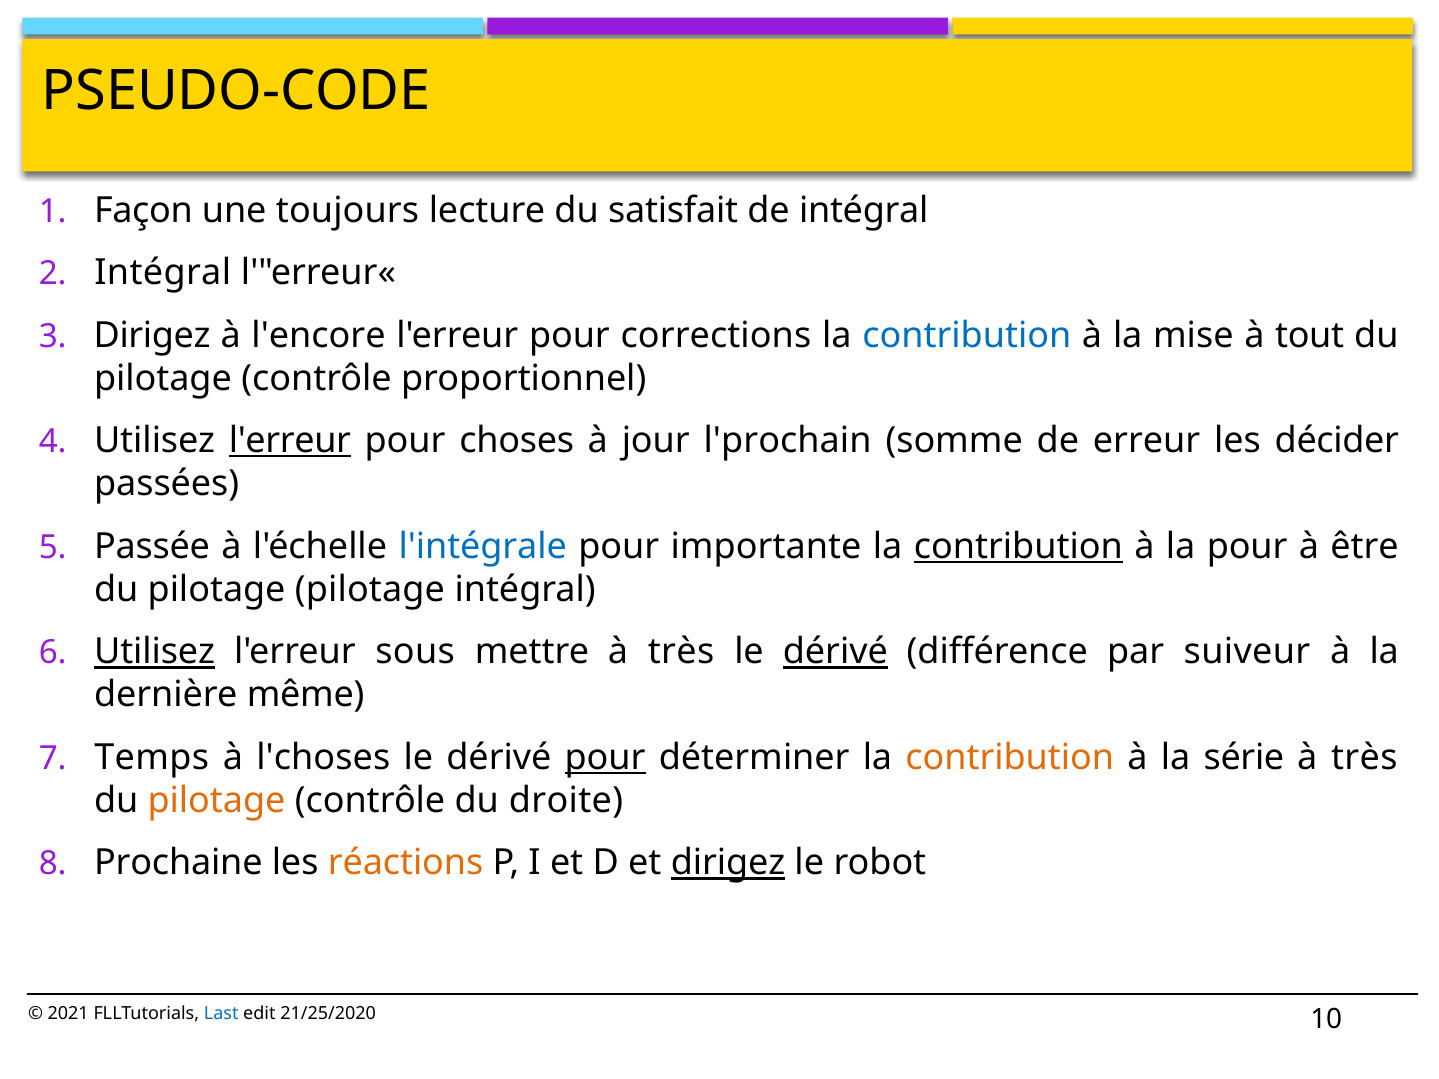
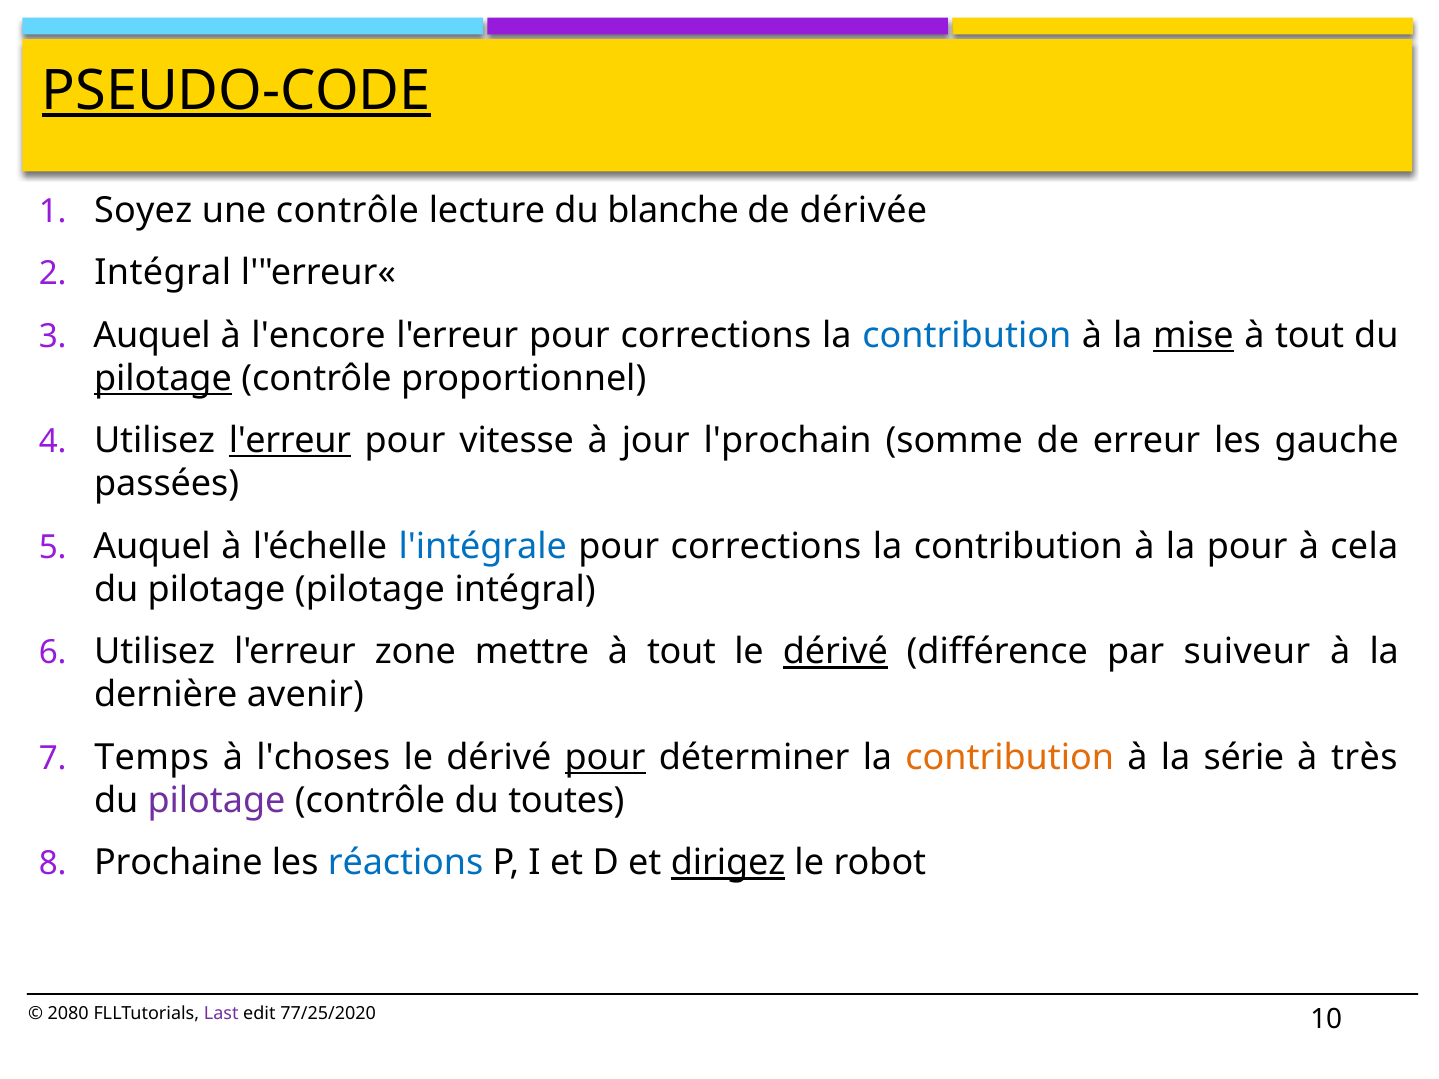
PSEUDO-CODE underline: none -> present (236, 91)
Façon: Façon -> Soyez (143, 211)
une toujours: toujours -> contrôle (347, 211)
satisfait: satisfait -> blanche (673, 211)
de intégral: intégral -> dérivée (863, 211)
Dirigez: Dirigez -> Auquel (152, 335)
mise underline: none -> present (1193, 335)
pilotage underline: none -> present (163, 379)
choses: choses -> vitesse (517, 441)
décider: décider -> gauche (1337, 441)
Passée: Passée -> Auquel (152, 547)
importante: importante -> corrections (766, 547)
contribution underline: present -> none (1018, 547)
être: être -> cela (1364, 547)
Utilisez underline: present -> none (155, 652)
sous: sous -> zone (415, 652)
mettre à très: très -> tout (681, 652)
même: même -> avenir (305, 695)
pilotage colour: orange -> purple (217, 801)
droite: droite -> toutes (566, 801)
réactions colour: orange -> blue (406, 863)
2021: 2021 -> 2080 (68, 1014)
Last colour: blue -> purple (221, 1014)
21/25/2020: 21/25/2020 -> 77/25/2020 (328, 1014)
